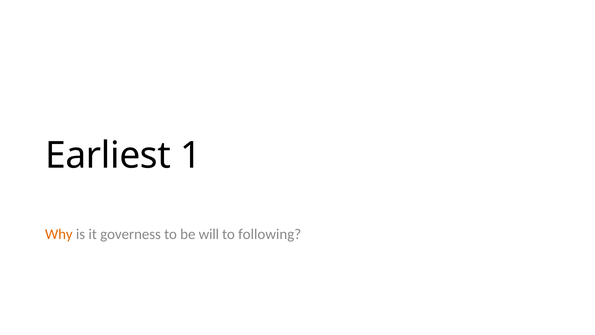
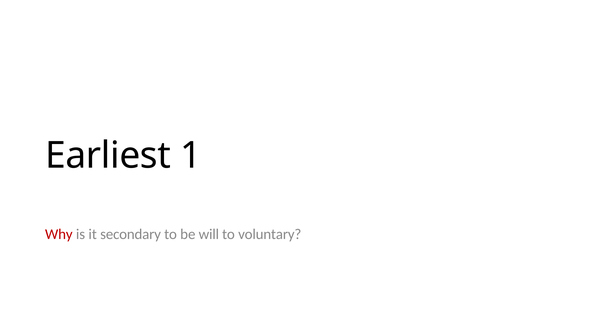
Why colour: orange -> red (59, 234)
governess: governess -> secondary (131, 234)
following: following -> voluntary (270, 234)
